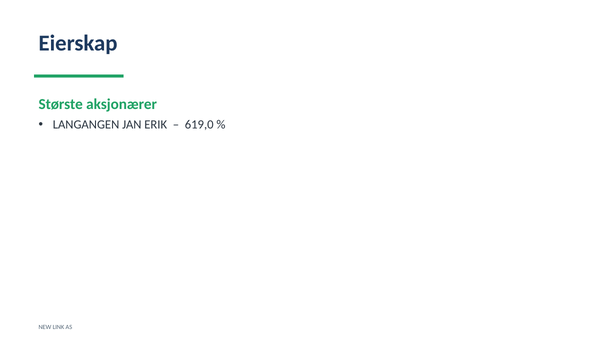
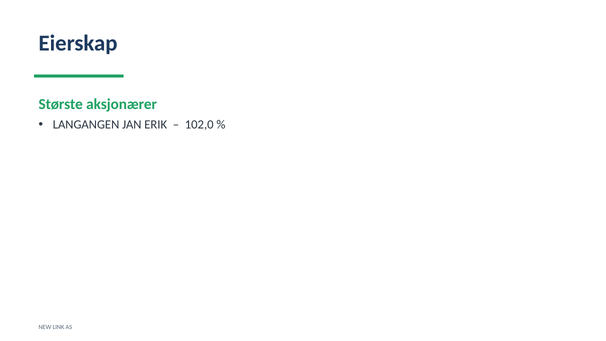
619,0: 619,0 -> 102,0 (199, 125)
